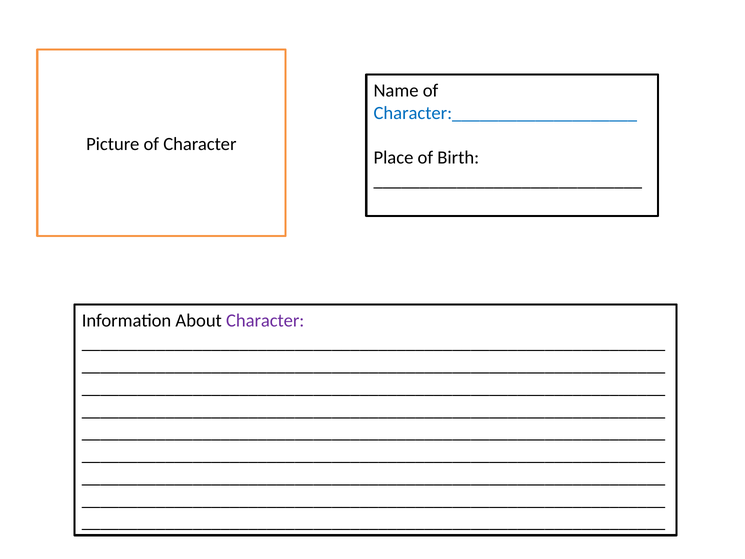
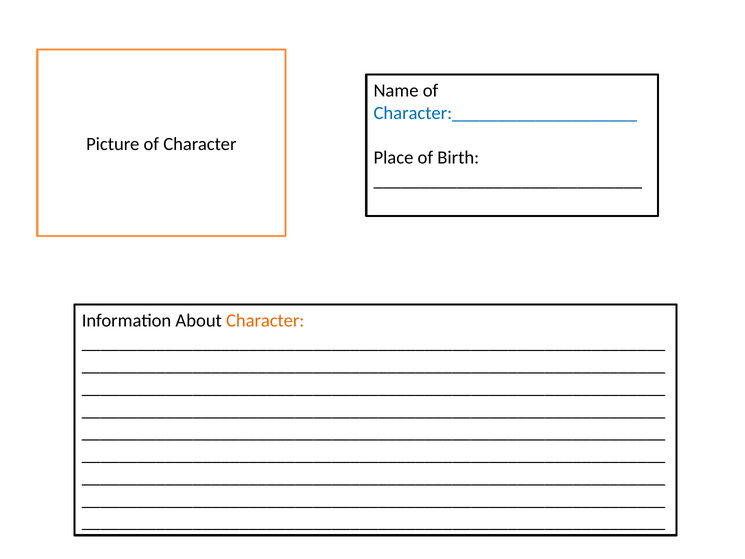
Character colour: purple -> orange (265, 320)
